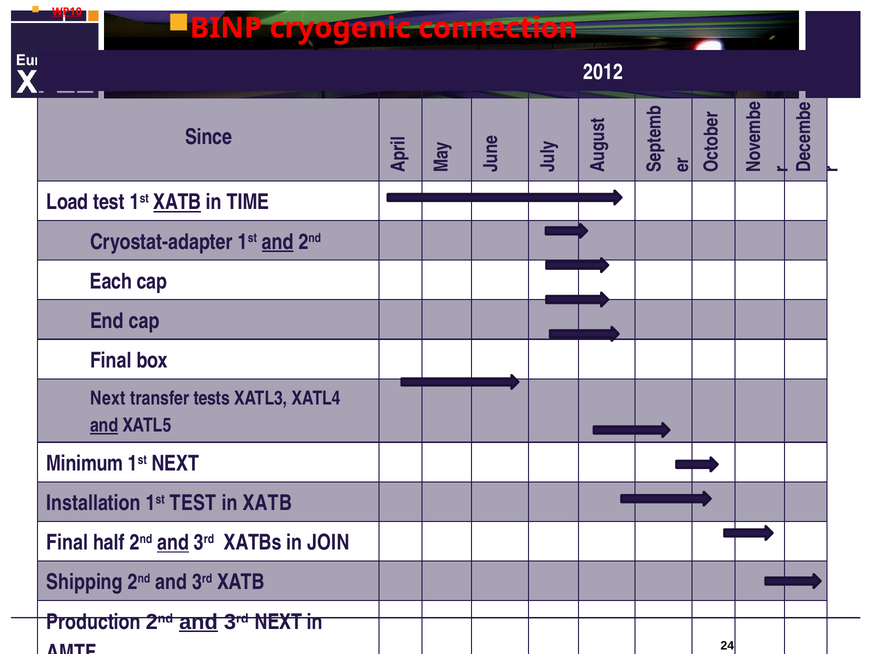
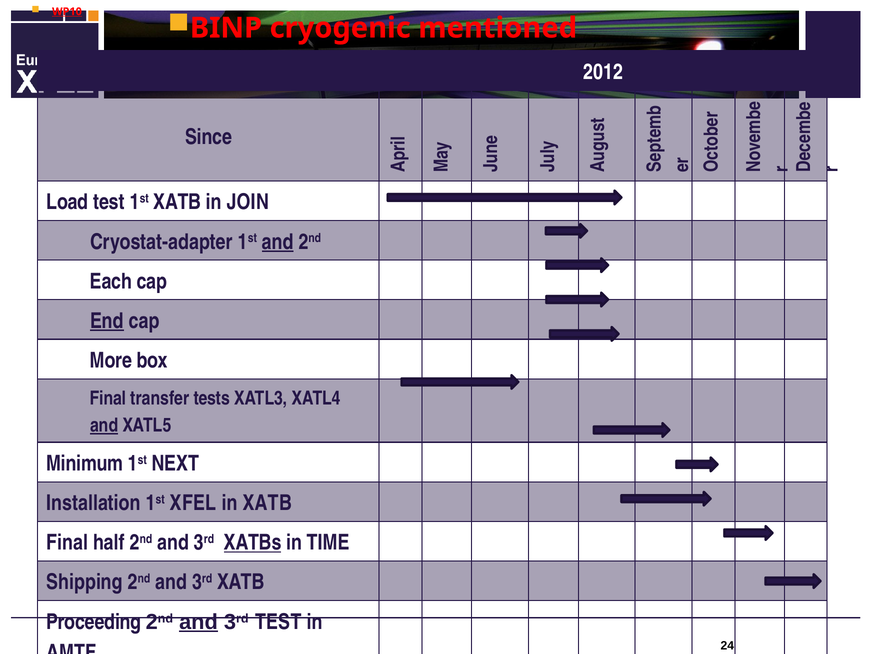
connection: connection -> mentioned (498, 28)
XATB underline: present -> none (177, 202)
TIME: TIME -> JOIN (248, 202)
End underline: none -> present (107, 321)
Final: Final -> More (111, 361)
Next: Next -> Final (108, 398)
1st TEST: TEST -> XFEL (193, 503)
and underline: present -> none (173, 543)
XATBs underline: none -> present (253, 543)
JOIN: JOIN -> TIME (328, 543)
Production: Production -> Proceeding (94, 622)
3rd NEXT: NEXT -> TEST (278, 622)
